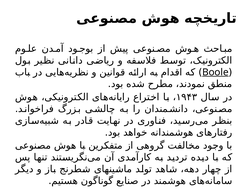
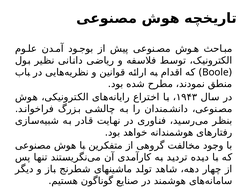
Boole underline: present -> none (215, 72)
